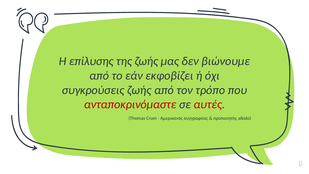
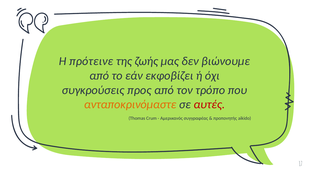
επίλυσης: επίλυσης -> πρότεινε (91, 61)
συγκρούσεις ζωής: ζωής -> προς (139, 90)
ανταποκρινόμαστε colour: red -> orange (130, 104)
